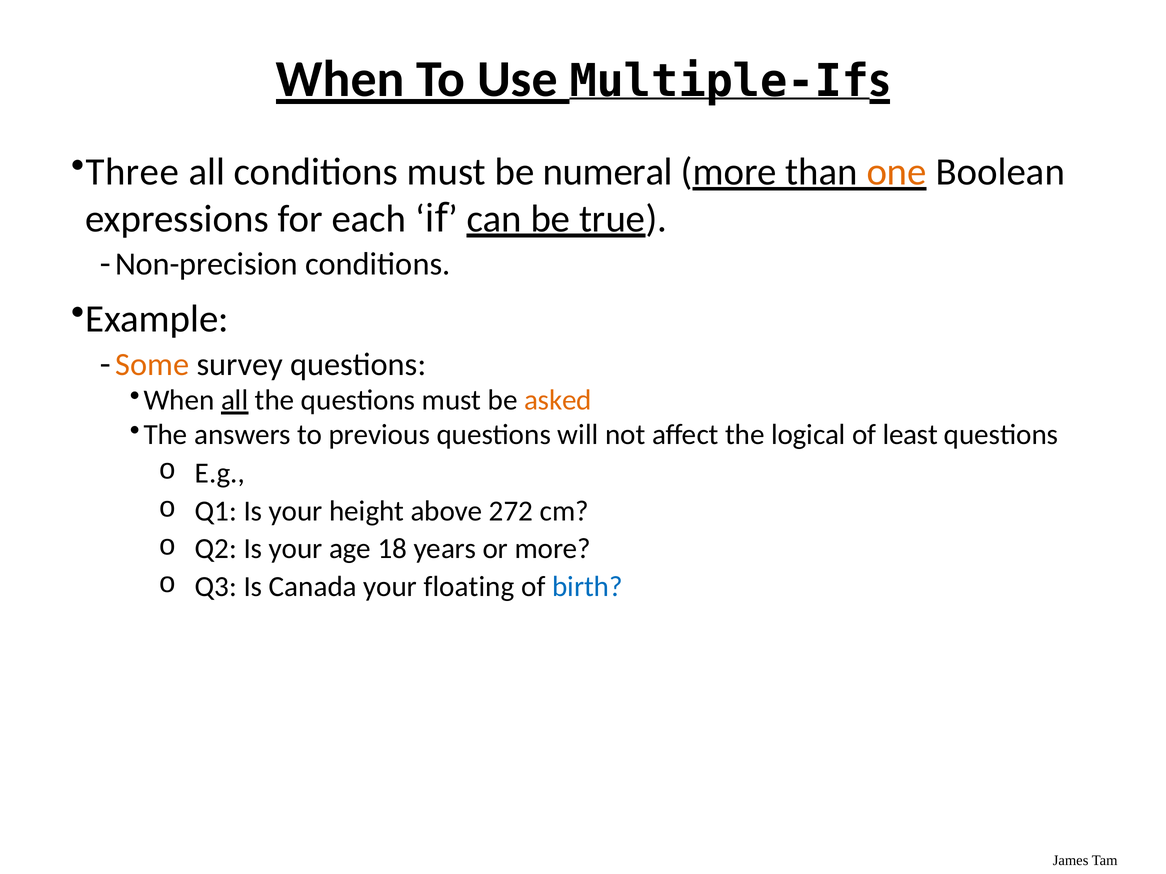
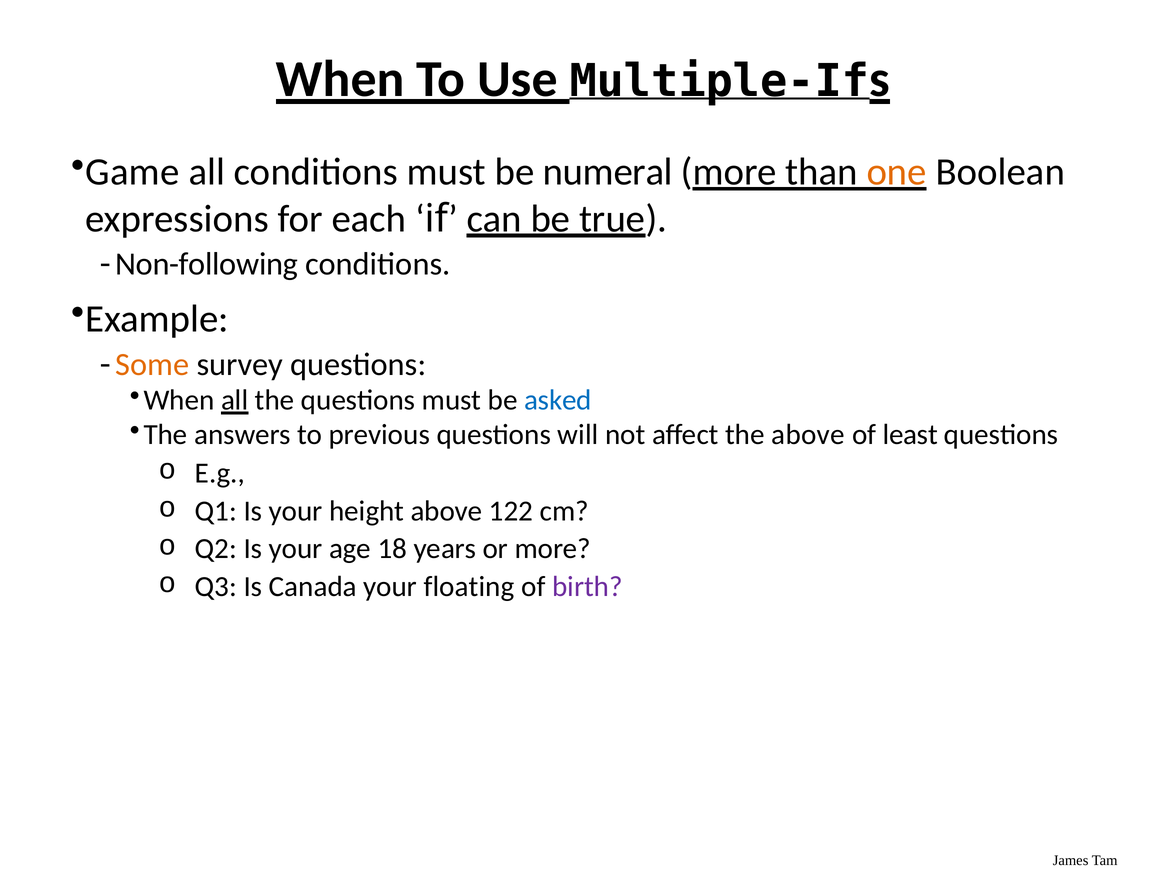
Three: Three -> Game (132, 172)
Non-precision: Non-precision -> Non-following (207, 264)
asked colour: orange -> blue (558, 401)
the logical: logical -> above (808, 435)
272: 272 -> 122 (511, 511)
birth colour: blue -> purple (587, 587)
